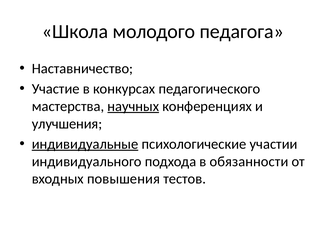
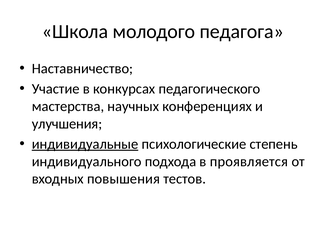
научных underline: present -> none (133, 106)
участии: участии -> степень (274, 144)
обязанности: обязанности -> проявляется (249, 161)
